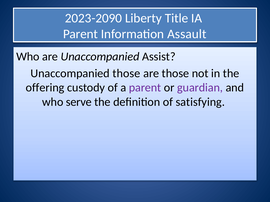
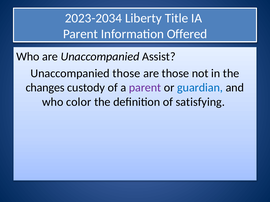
2023-2090: 2023-2090 -> 2023-2034 (93, 18)
Assault: Assault -> Offered (187, 34)
offering: offering -> changes (45, 88)
guardian colour: purple -> blue (200, 88)
serve: serve -> color (79, 102)
